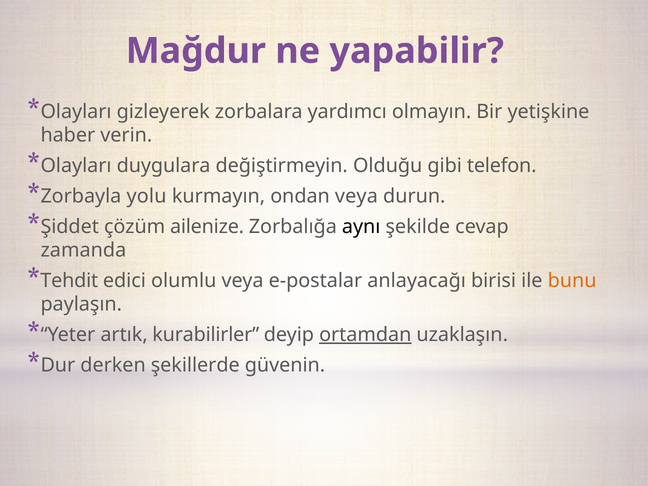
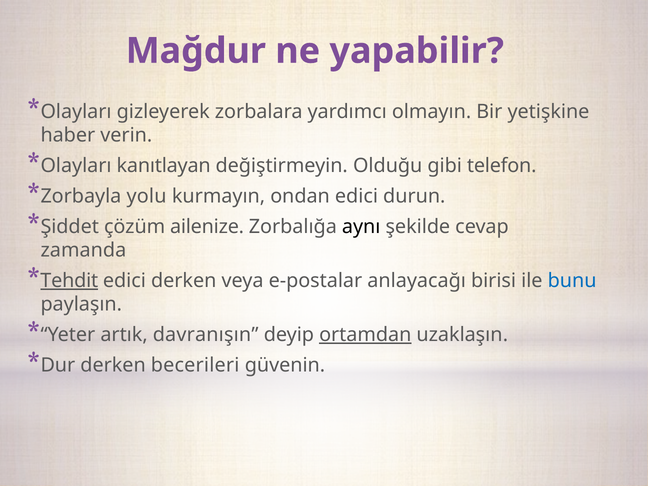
duygulara: duygulara -> kanıtlayan (164, 166)
ondan veya: veya -> edici (356, 196)
Tehdit underline: none -> present (69, 281)
edici olumlu: olumlu -> derken (184, 281)
bunu colour: orange -> blue (572, 281)
kurabilirler: kurabilirler -> davranışın (206, 335)
şekillerde: şekillerde -> becerileri (195, 365)
